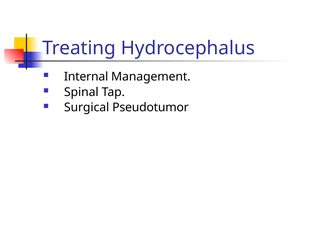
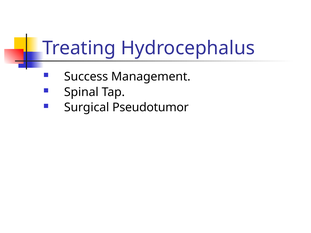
Internal: Internal -> Success (86, 77)
